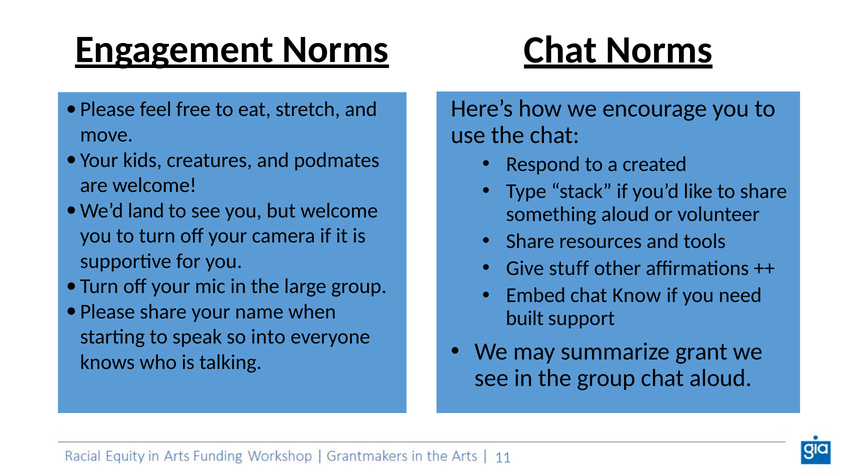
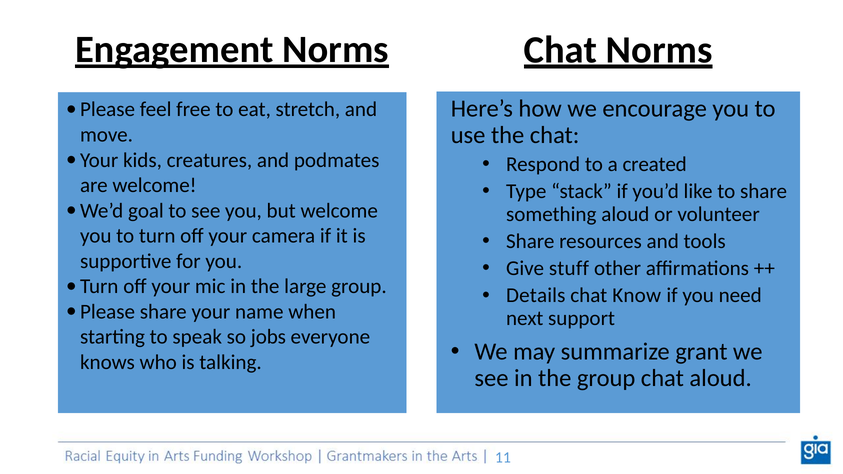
land: land -> goal (146, 211)
Embed: Embed -> Details (536, 296)
built: built -> next (525, 318)
into: into -> jobs (268, 337)
